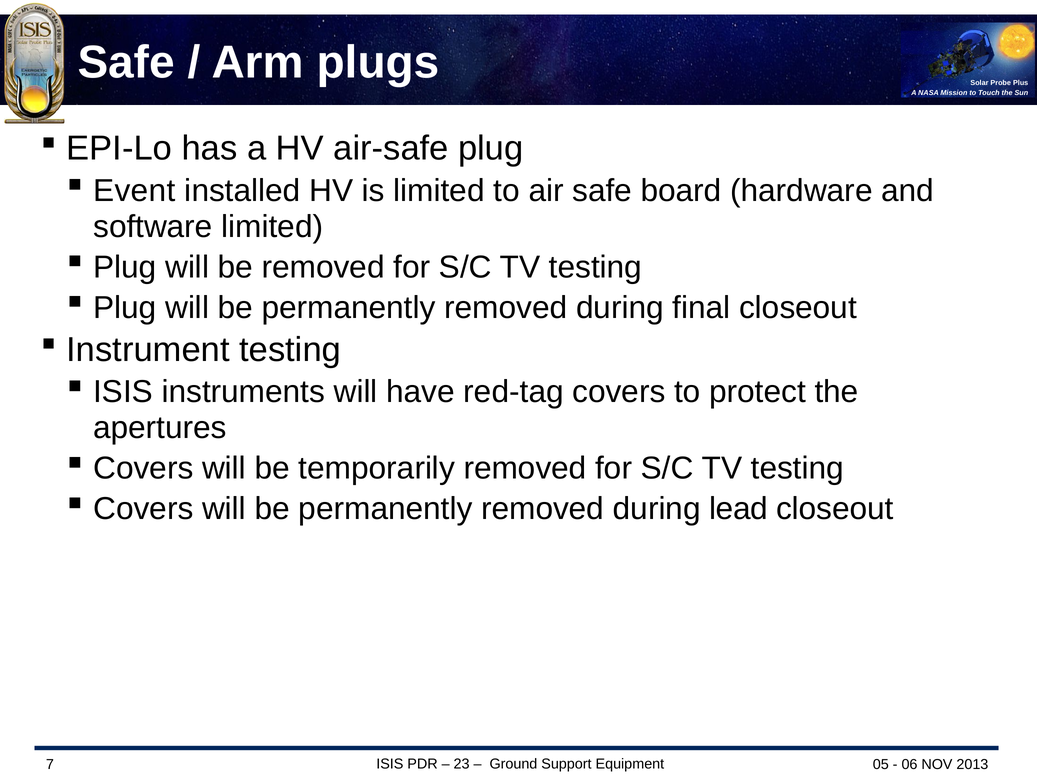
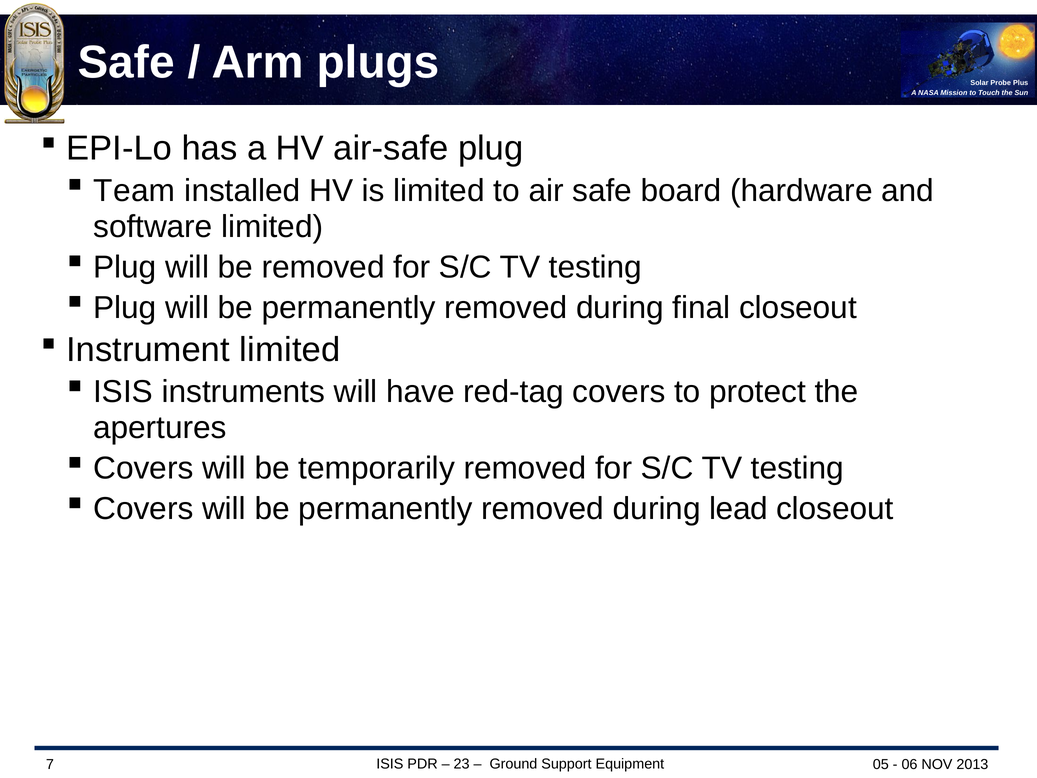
Event: Event -> Team (134, 191)
Instrument testing: testing -> limited (290, 350)
